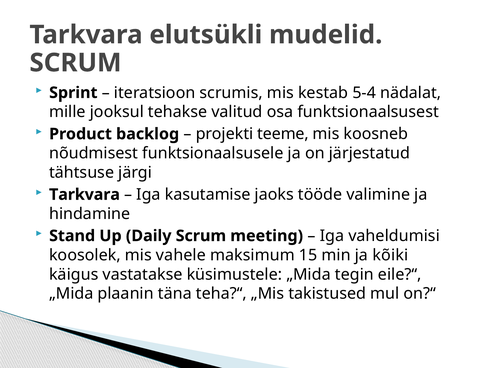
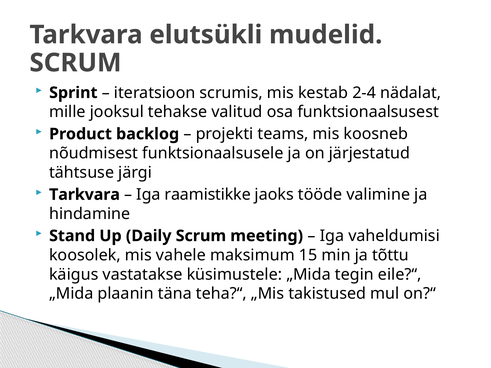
5-4: 5-4 -> 2-4 (364, 93)
teeme: teeme -> teams (283, 134)
kasutamise: kasutamise -> raamistikke (208, 195)
kõiki: kõiki -> tõttu (390, 255)
